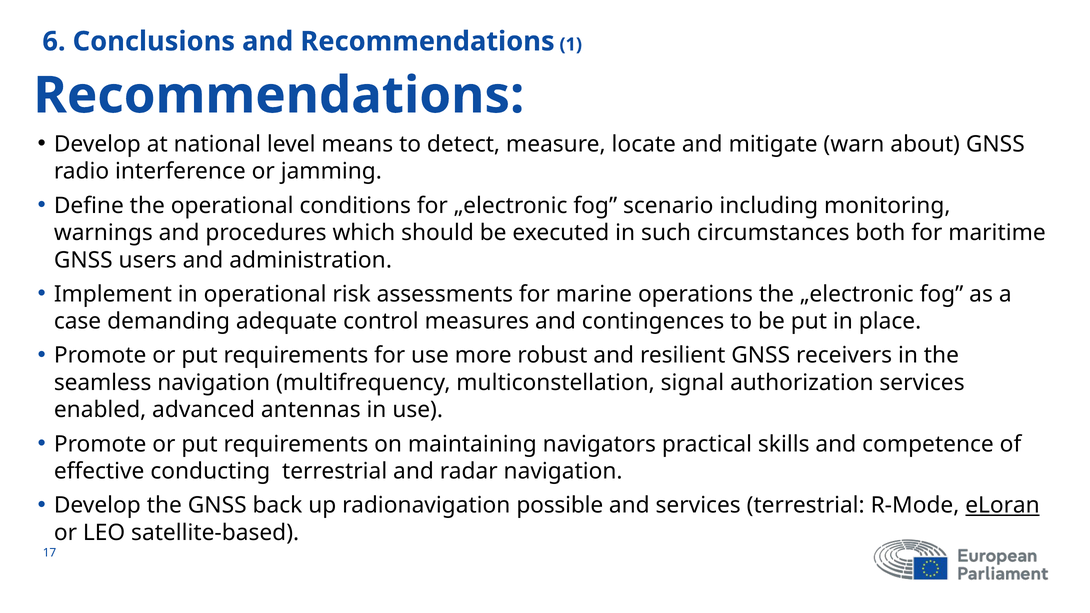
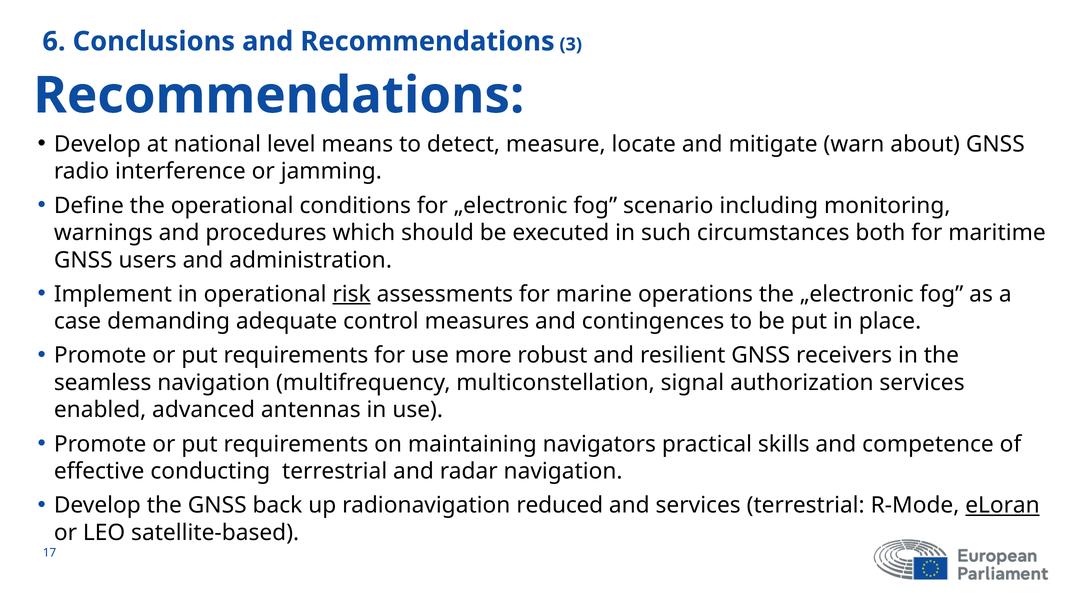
1: 1 -> 3 (571, 44)
risk underline: none -> present (352, 294)
possible: possible -> reduced (560, 505)
